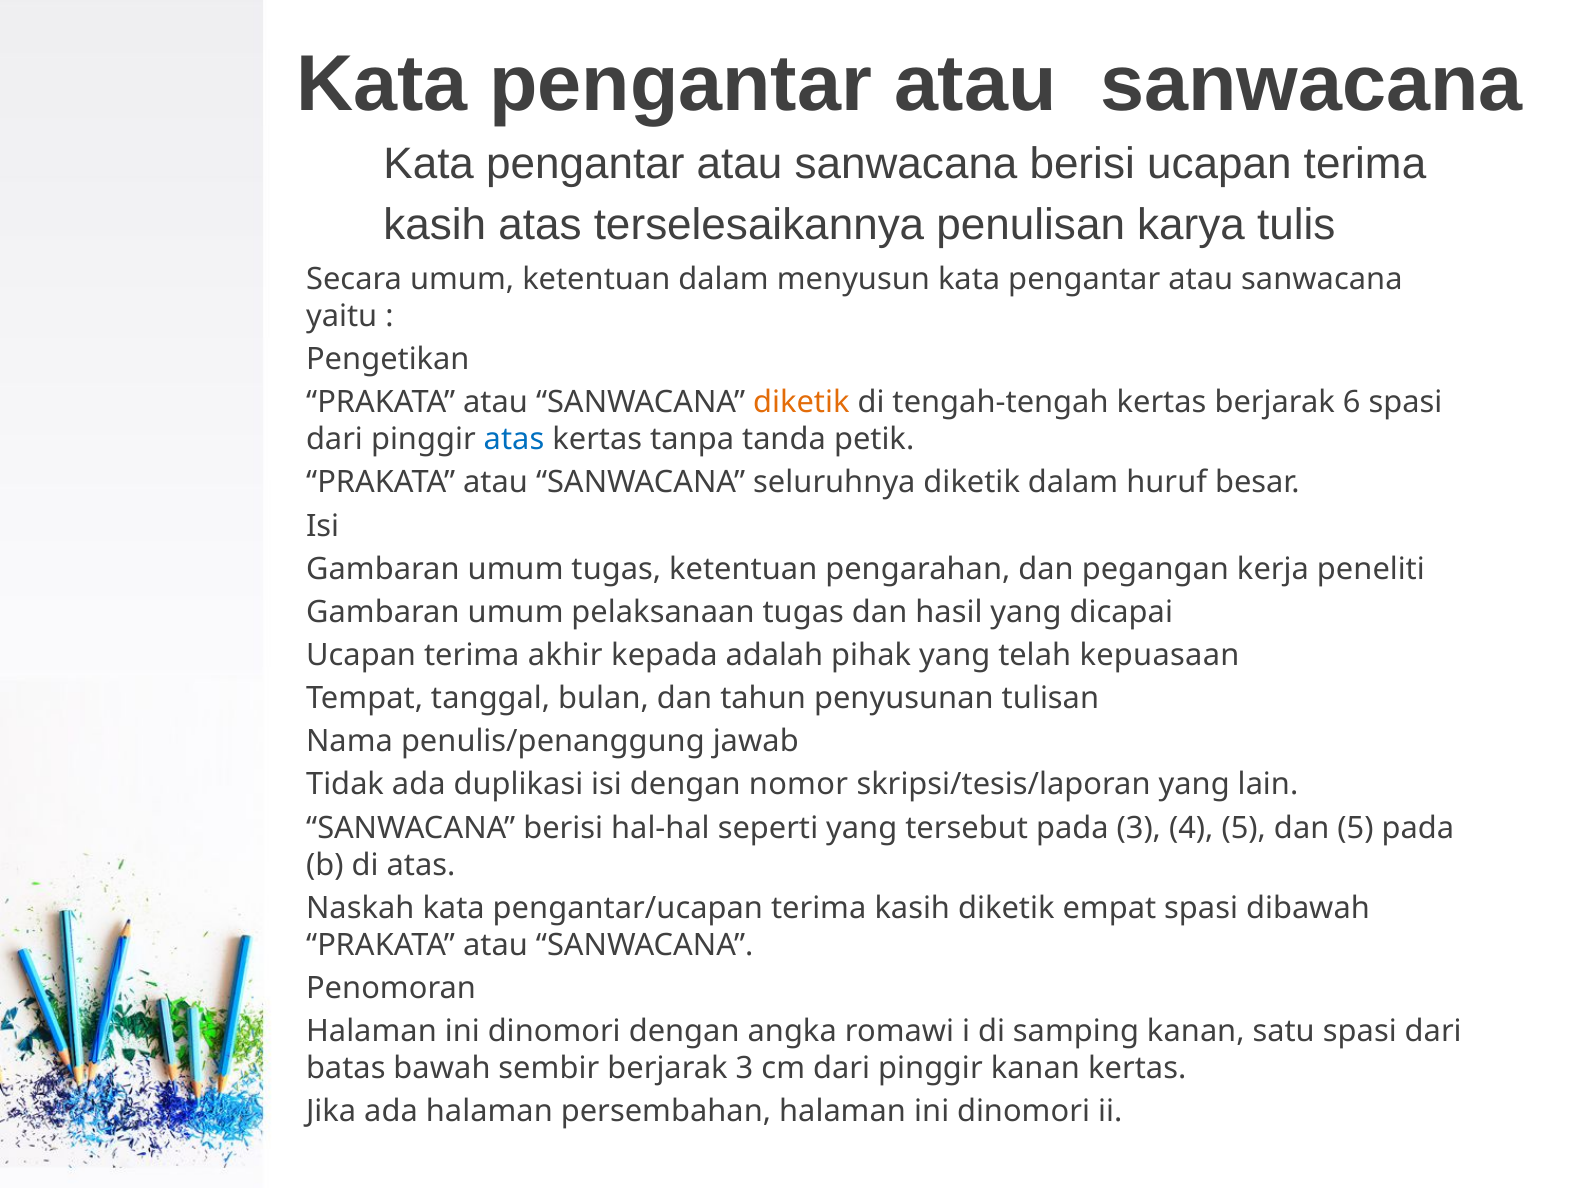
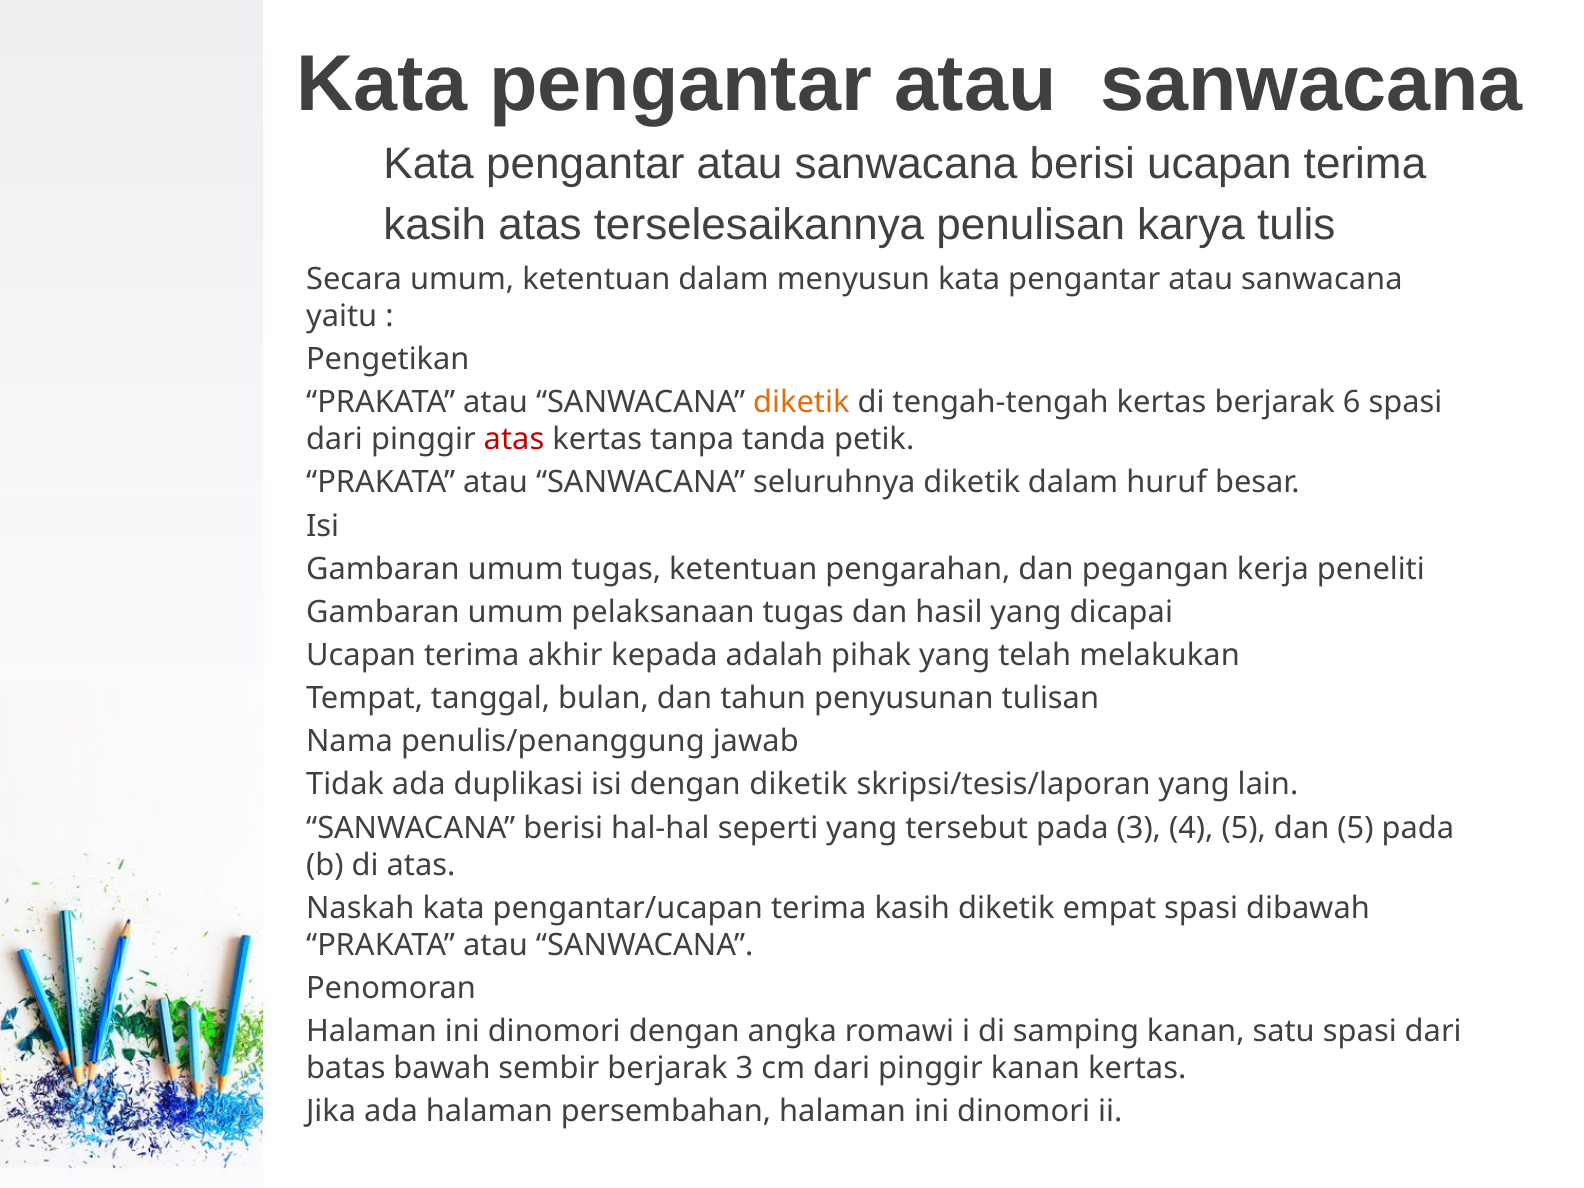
atas colour: blue -> red (514, 440)
kepuasaan: kepuasaan -> melakukan (1160, 655)
dengan nomor: nomor -> diketik (798, 785)
